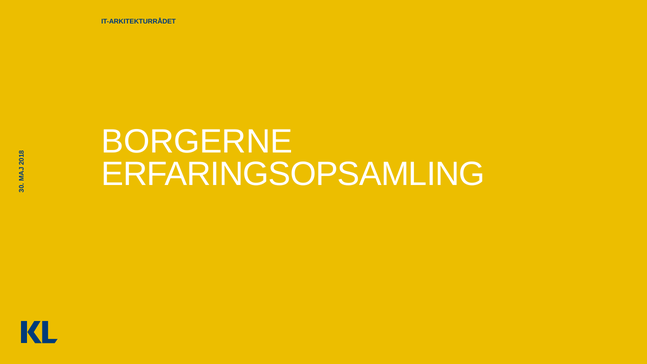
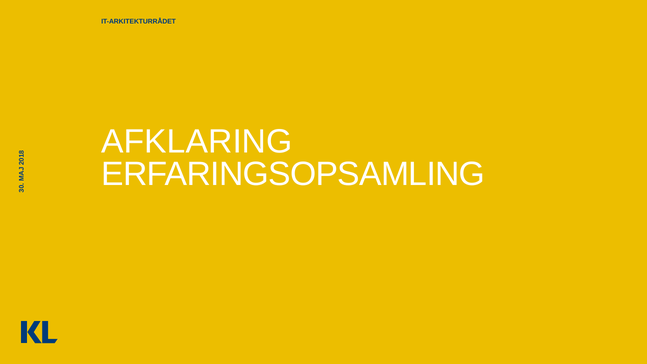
BORGERNE: BORGERNE -> AFKLARING (197, 142)
